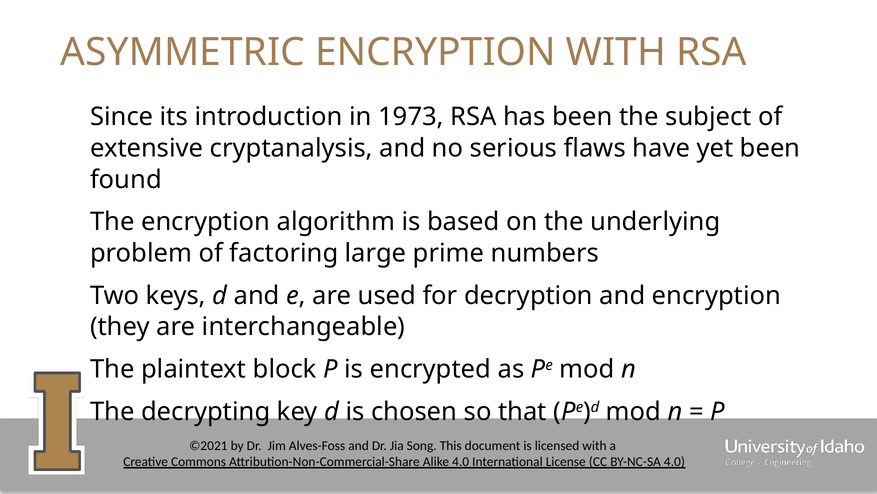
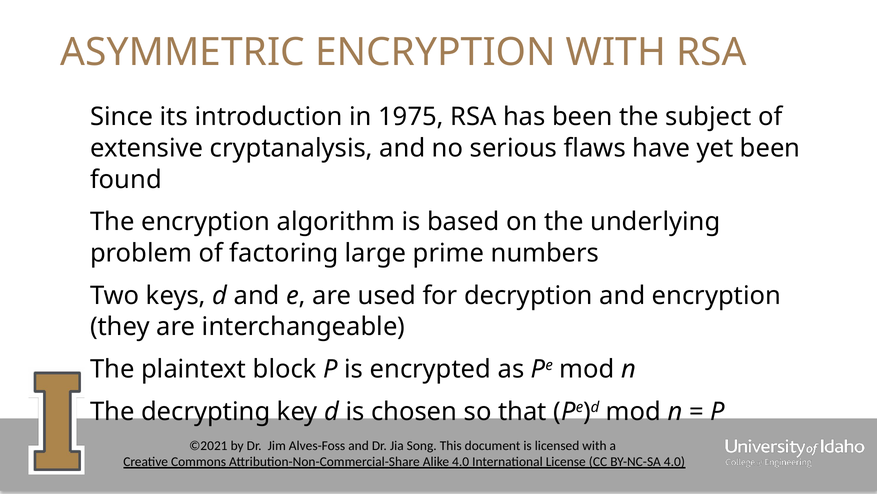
1973: 1973 -> 1975 (411, 117)
